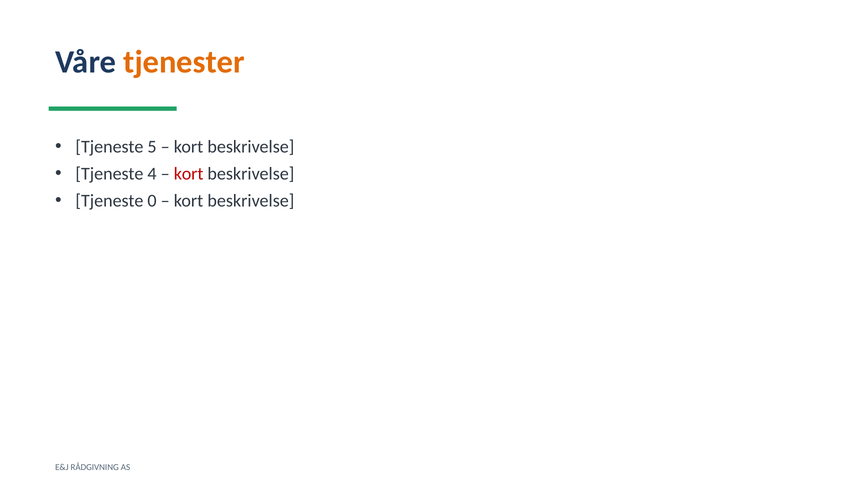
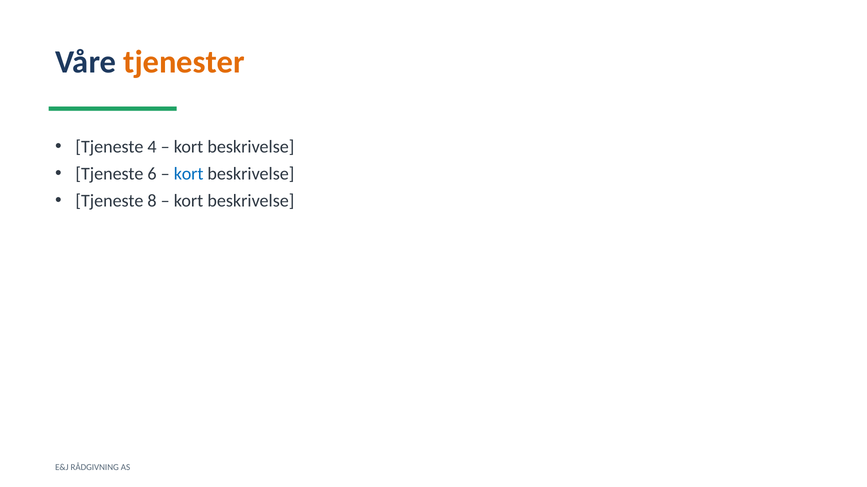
5: 5 -> 4 (152, 147)
4: 4 -> 6 (152, 174)
kort colour: red -> blue (189, 174)
0: 0 -> 8 (152, 201)
